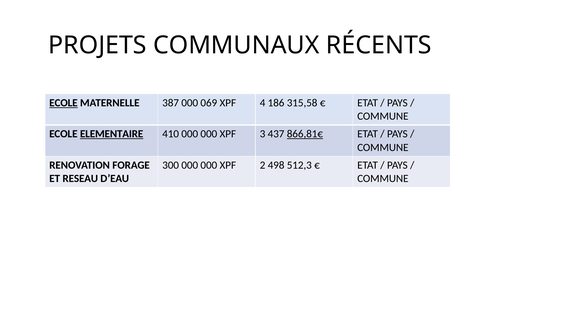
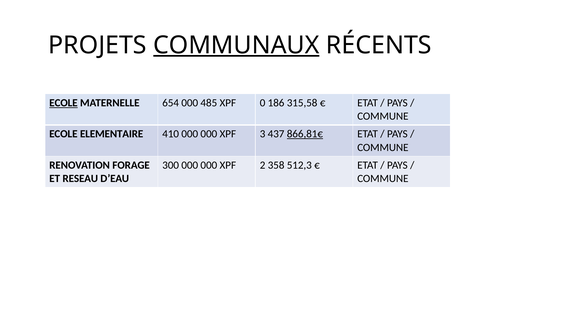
COMMUNAUX underline: none -> present (236, 45)
387: 387 -> 654 (171, 103)
069: 069 -> 485 (209, 103)
4: 4 -> 0 (263, 103)
ELEMENTAIRE underline: present -> none (112, 134)
498: 498 -> 358 (276, 165)
